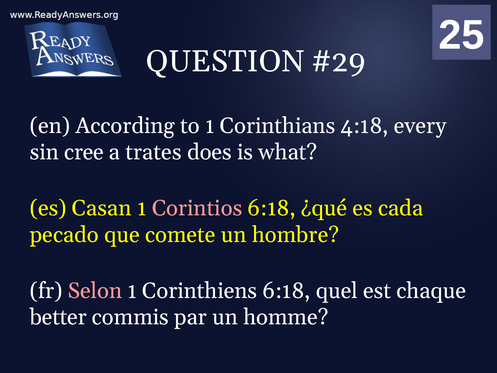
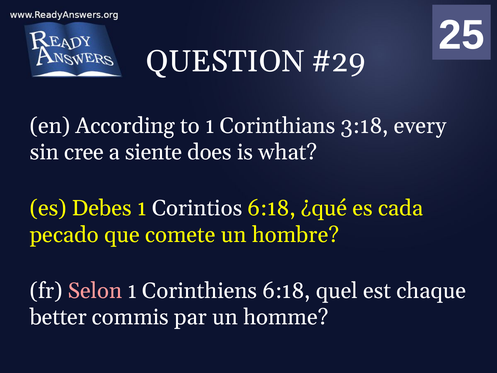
4:18: 4:18 -> 3:18 (365, 126)
trates: trates -> siente (154, 152)
Casan: Casan -> Debes (102, 208)
Corintios colour: pink -> white (197, 208)
